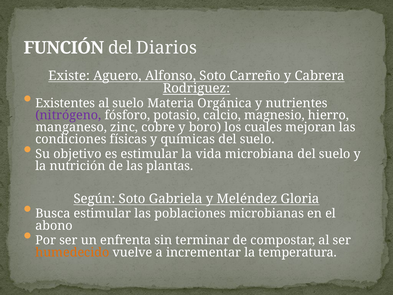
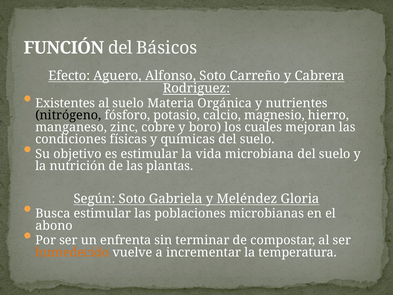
Diarios: Diarios -> Básicos (167, 48)
Existe: Existe -> Efecto (69, 76)
nitrógeno colour: purple -> black (68, 115)
